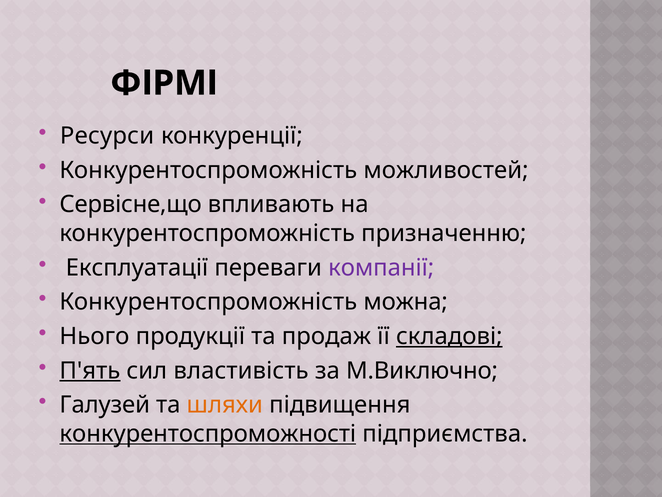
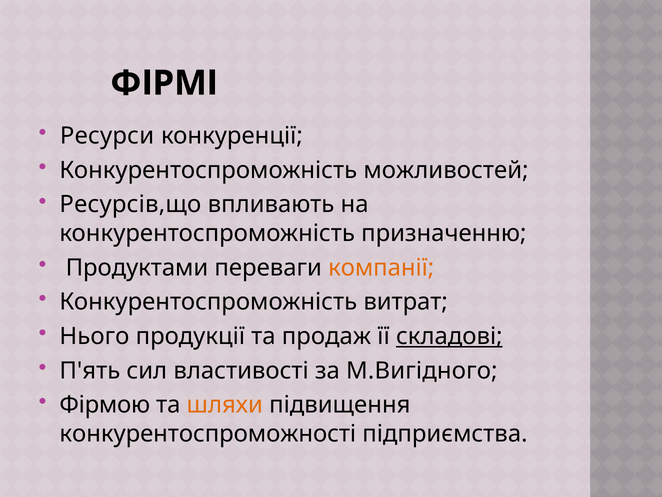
Сервісне,що: Сервісне,що -> Ресурсів,що (130, 204)
Експлуатації: Експлуатації -> Продуктами (137, 267)
компанії colour: purple -> orange (381, 267)
можна: можна -> витрат (406, 302)
П'ять underline: present -> none (90, 370)
властивiсть: властивiсть -> властивості (241, 370)
М.Виключно: М.Виключно -> М.Вигідного (422, 370)
Галузей: Галузей -> Фірмою (105, 405)
конкурентоспроможності underline: present -> none (208, 433)
